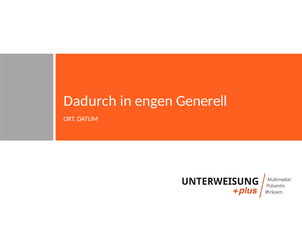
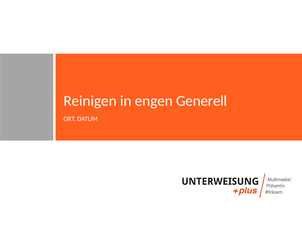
Dadurch: Dadurch -> Reinigen (90, 101)
